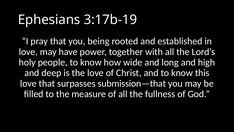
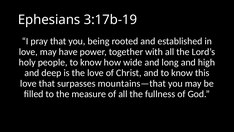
submission—that: submission—that -> mountains—that (132, 83)
